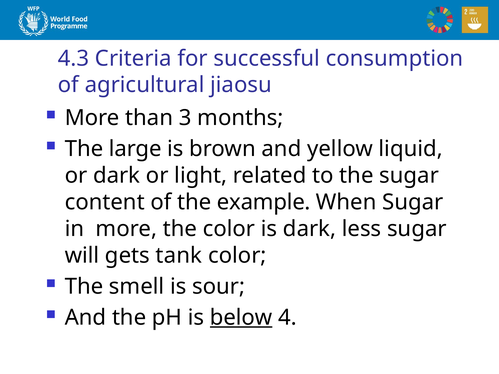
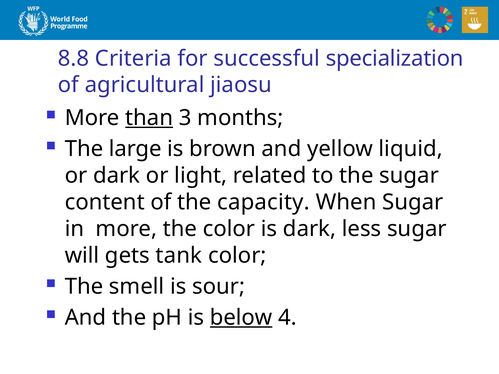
4.3: 4.3 -> 8.8 (74, 58)
consumption: consumption -> specialization (395, 58)
than underline: none -> present (149, 118)
example: example -> capacity (264, 202)
